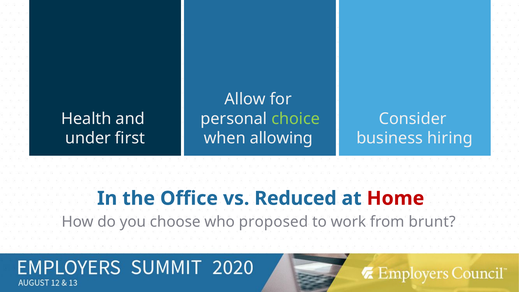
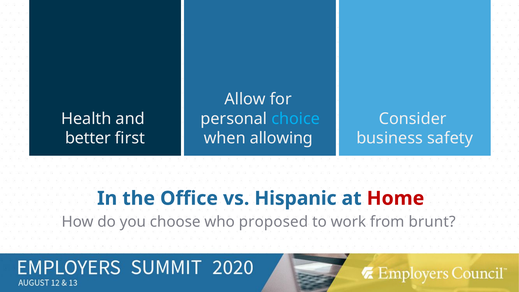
choice colour: light green -> light blue (296, 119)
under: under -> better (88, 138)
hiring: hiring -> safety (450, 138)
Reduced: Reduced -> Hispanic (295, 198)
